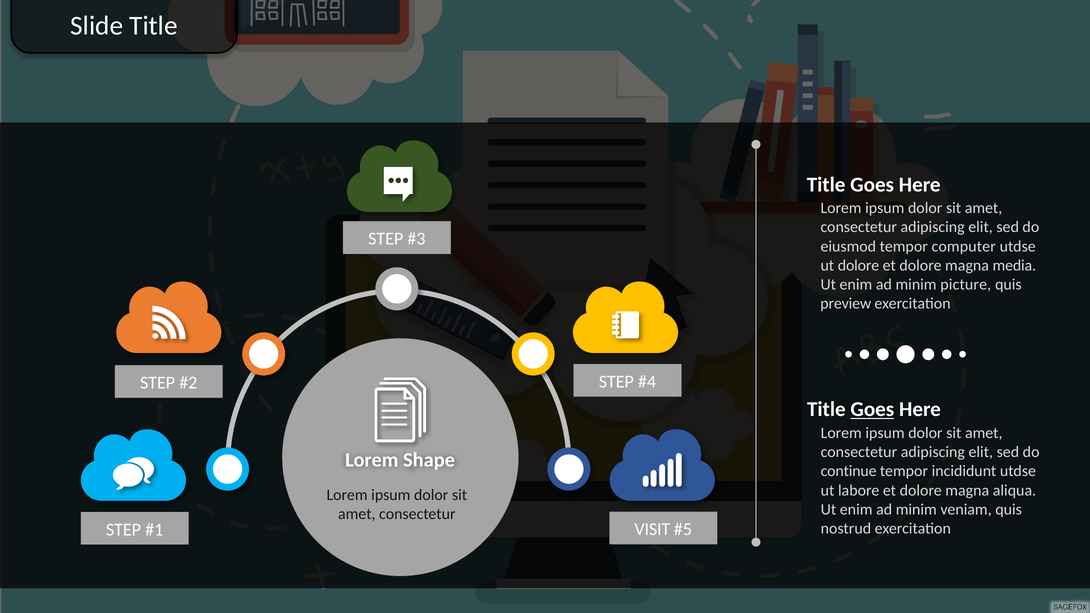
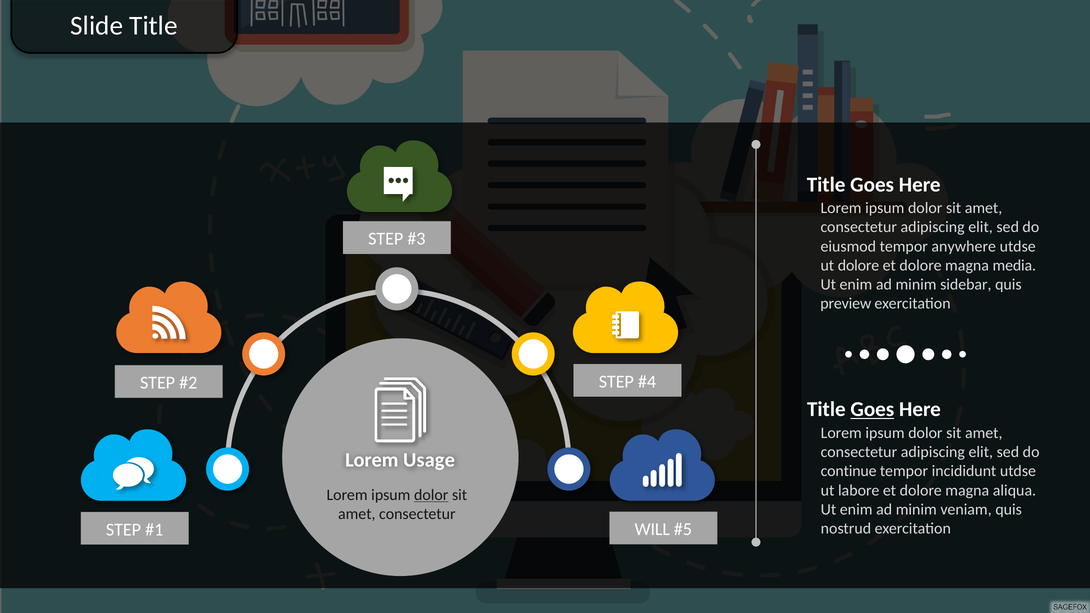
computer: computer -> anywhere (964, 246)
picture: picture -> sidebar (966, 285)
Shape: Shape -> Usage (429, 460)
dolor underline: none -> present (431, 495)
VISIT: VISIT -> WILL (652, 529)
